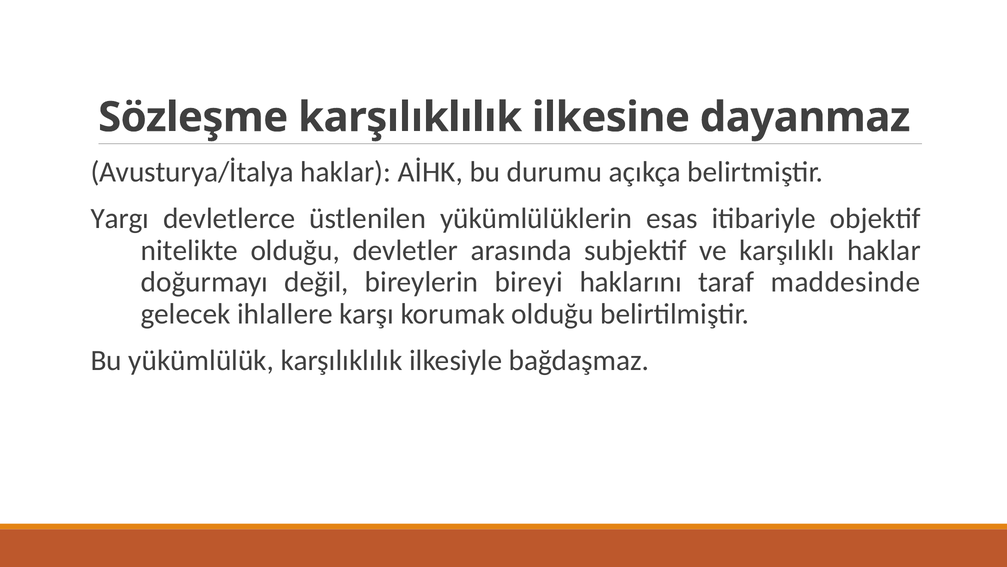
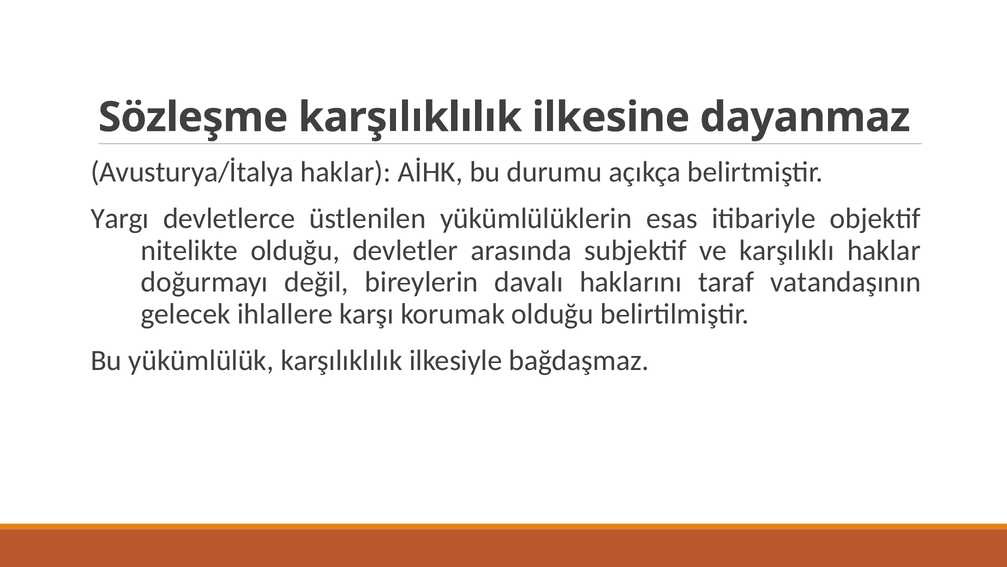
bireyi: bireyi -> davalı (529, 282)
maddesinde: maddesinde -> vatandaşının (846, 282)
